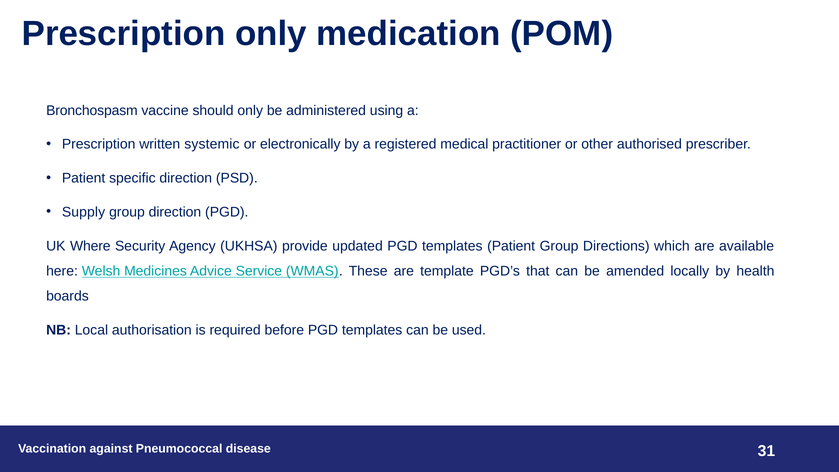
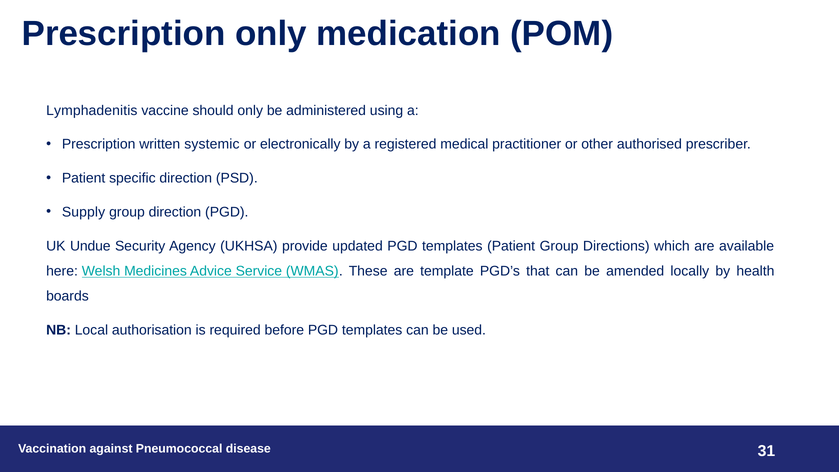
Bronchospasm: Bronchospasm -> Lymphadenitis (92, 110)
Where: Where -> Undue (90, 246)
